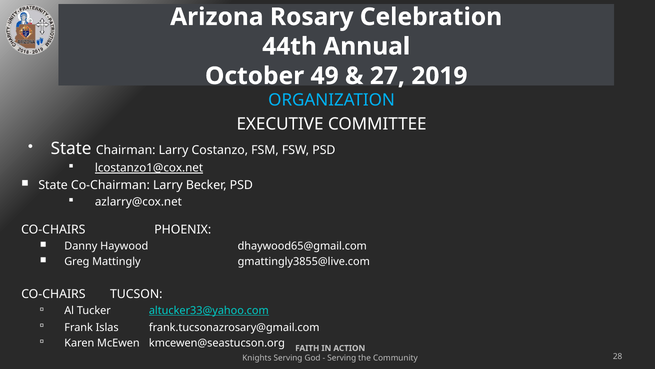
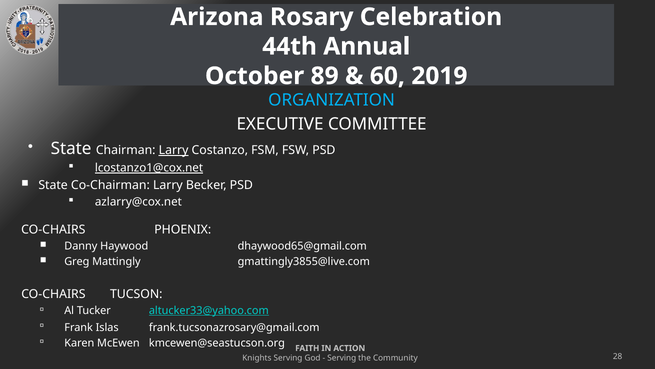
49: 49 -> 89 (325, 76)
27: 27 -> 60 (387, 76)
Larry underline: none -> present (174, 150)
